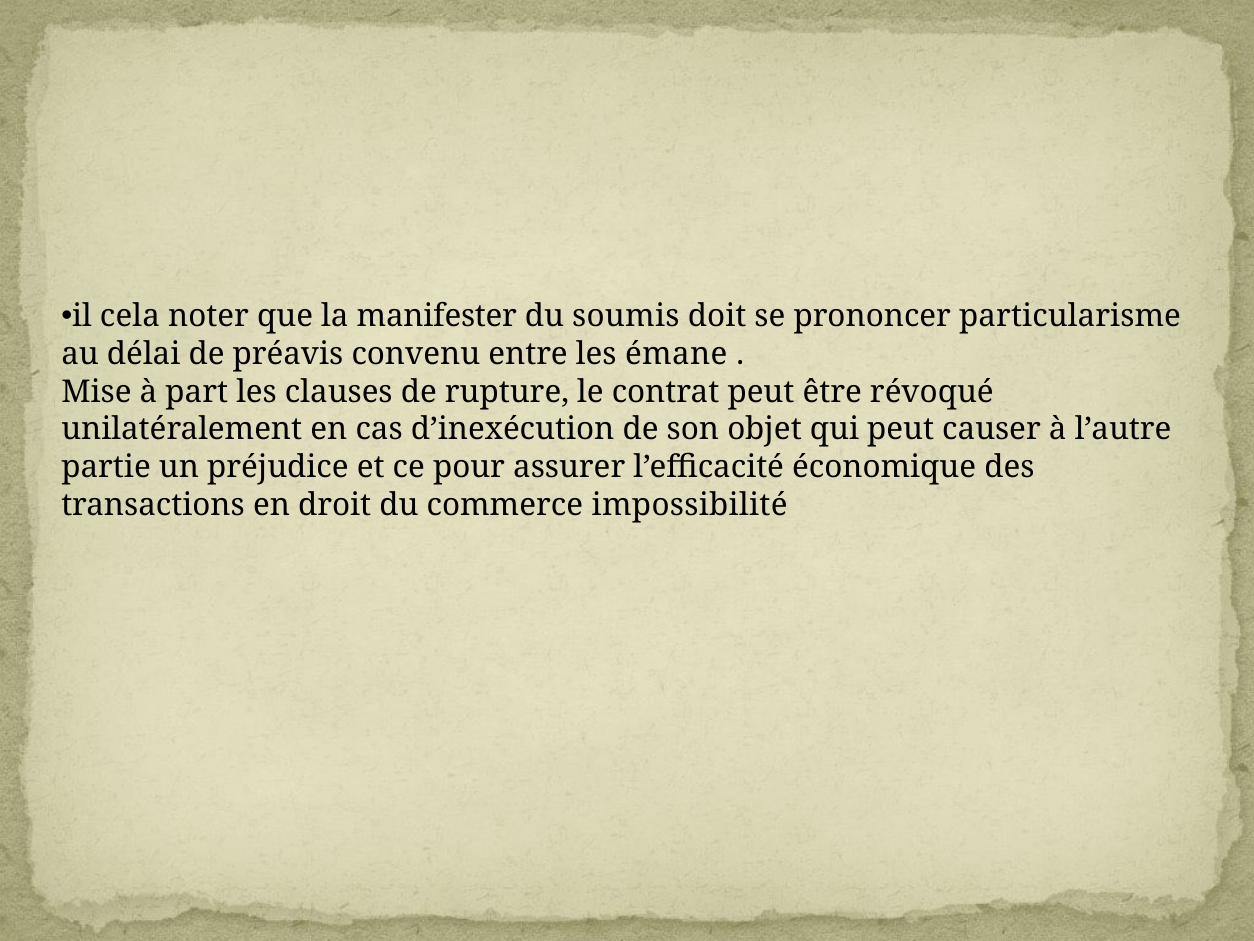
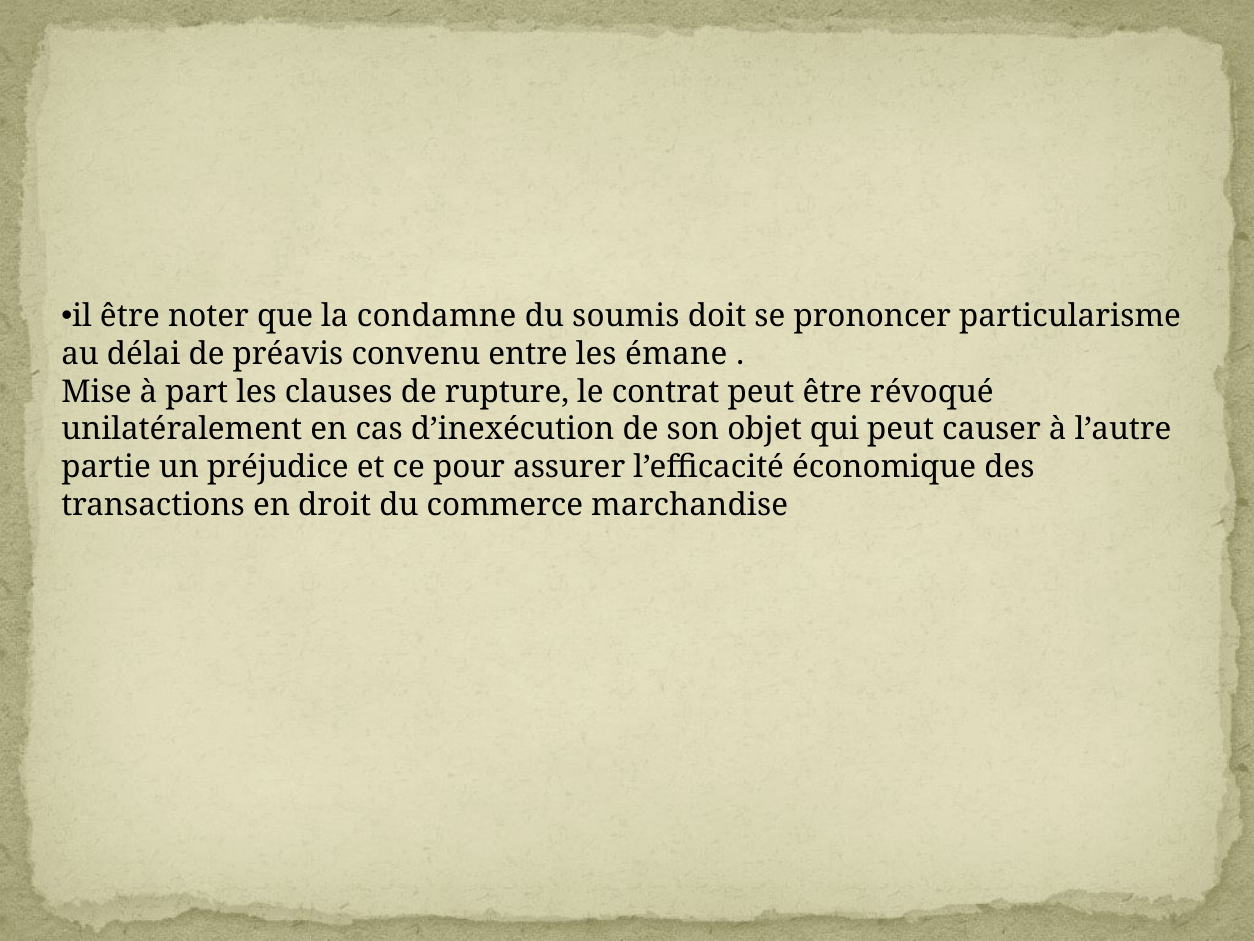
il cela: cela -> être (130, 316)
manifester: manifester -> condamne (437, 316)
impossibilité: impossibilité -> marchandise (690, 504)
